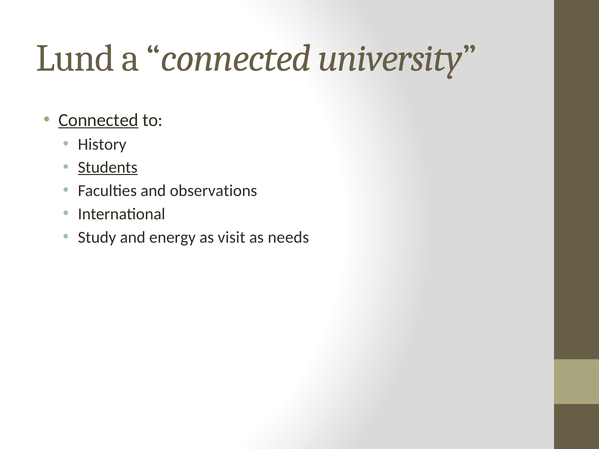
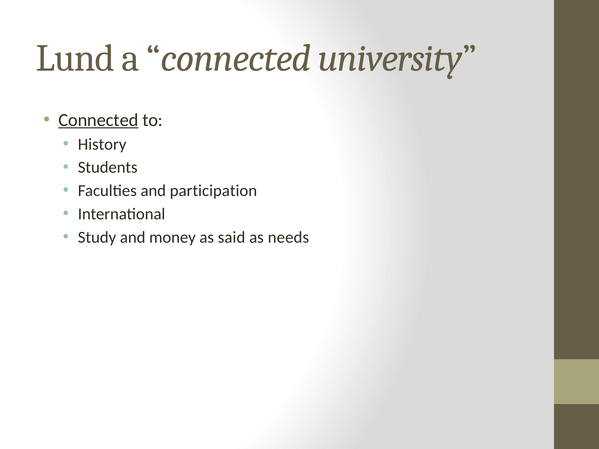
Students underline: present -> none (108, 168)
observations: observations -> participation (213, 191)
energy: energy -> money (172, 237)
visit: visit -> said (232, 237)
